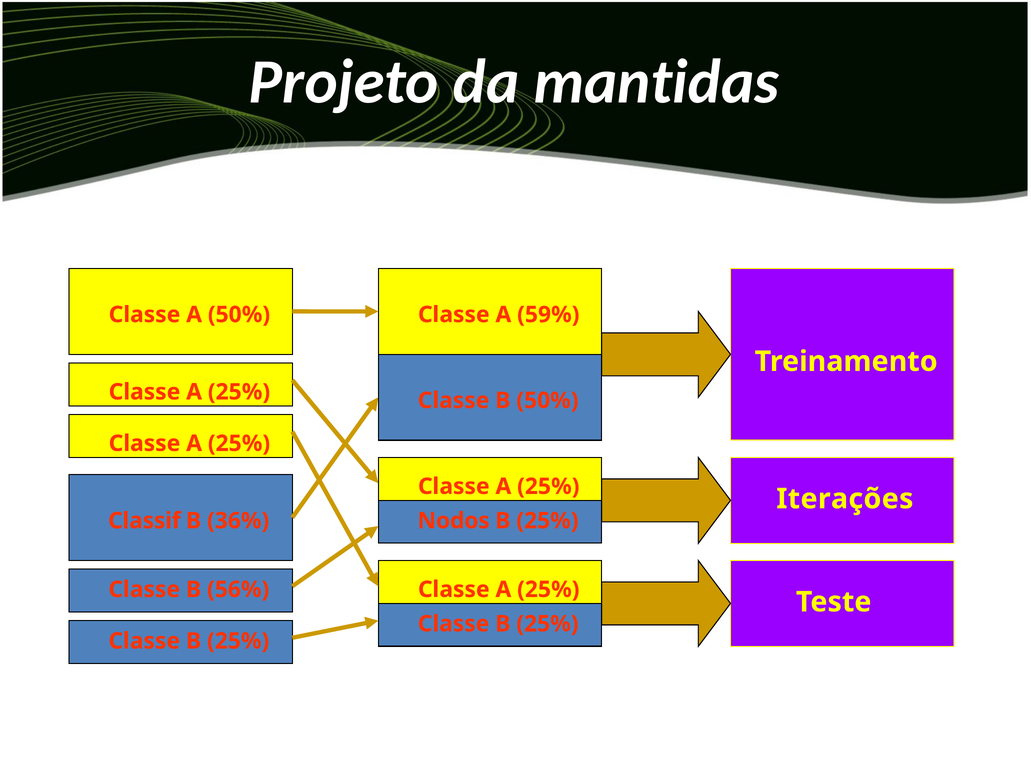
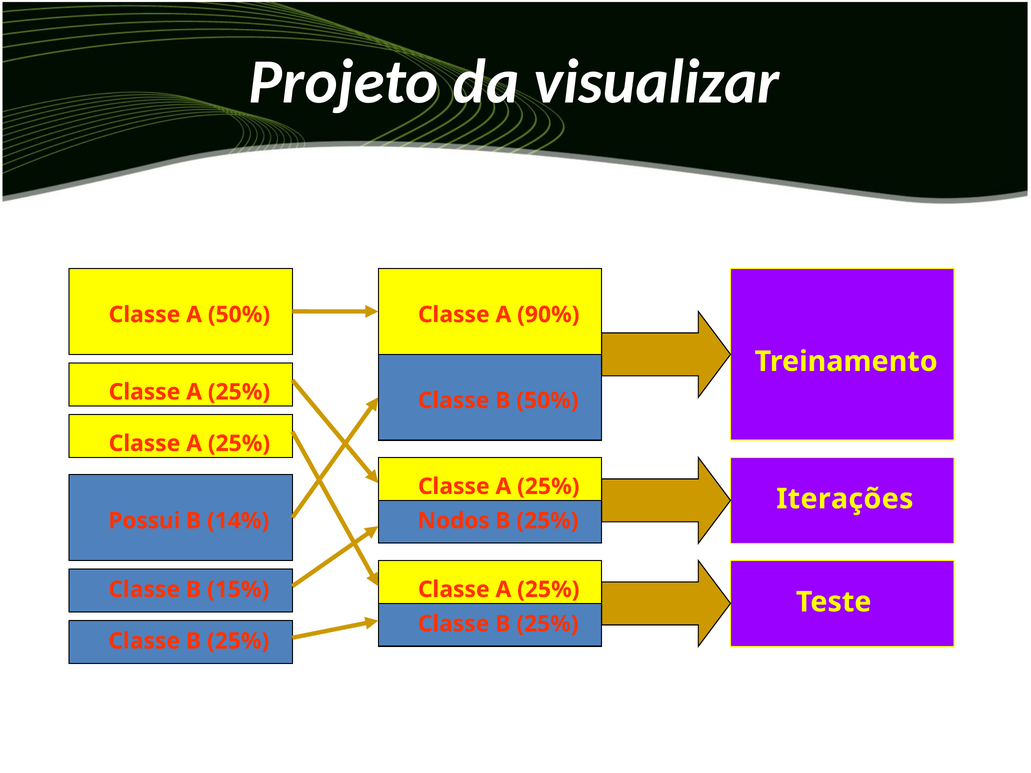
mantidas: mantidas -> visualizar (657, 82)
59%: 59% -> 90% (548, 315)
Classif: Classif -> Possui (144, 521)
36%: 36% -> 14% (238, 521)
56%: 56% -> 15% (238, 590)
